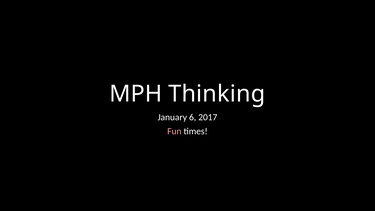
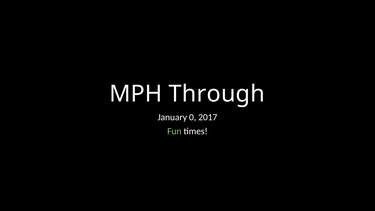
Thinking: Thinking -> Through (217, 94)
6: 6 -> 0 (193, 117)
Fun colour: pink -> light green (174, 131)
